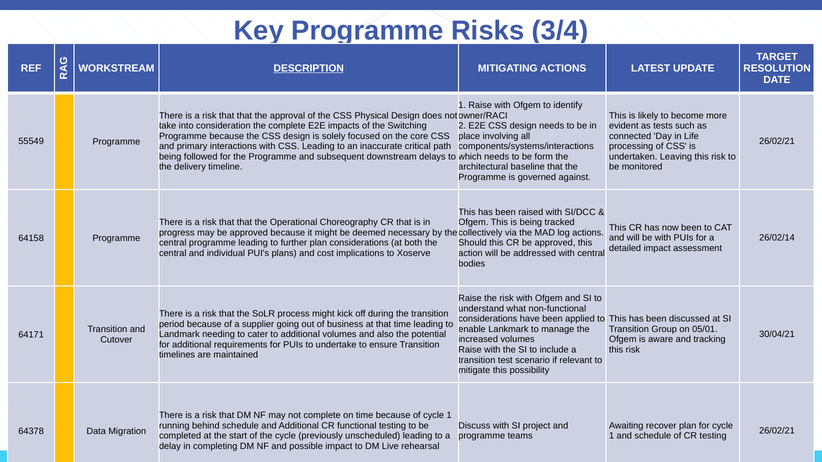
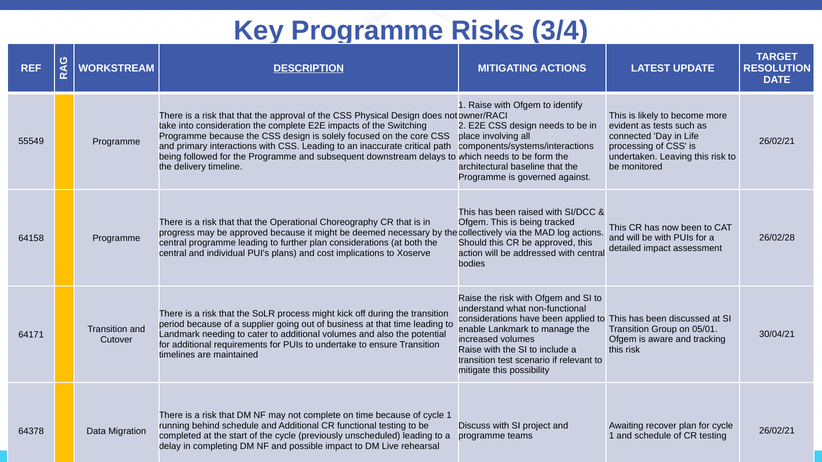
26/02/14: 26/02/14 -> 26/02/28 (777, 238)
